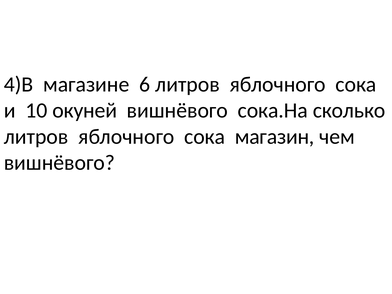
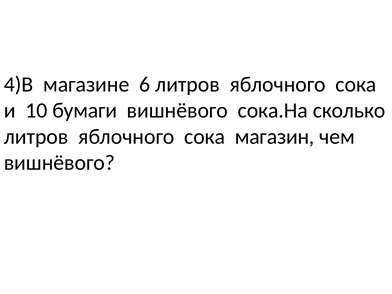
окуней: окуней -> бумаги (85, 110)
